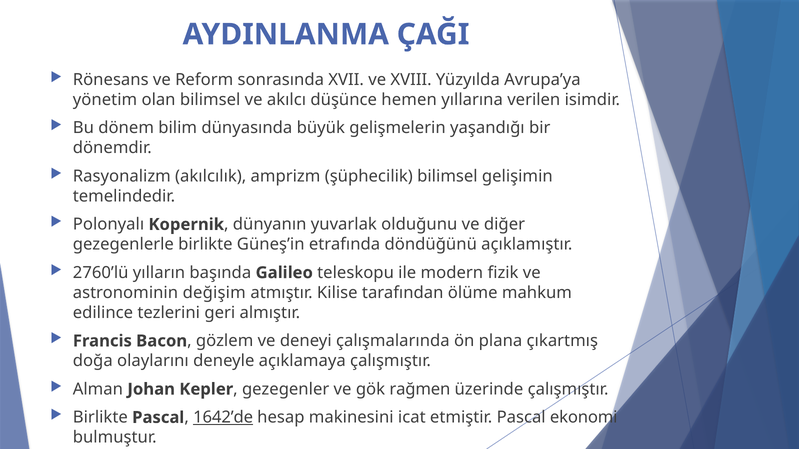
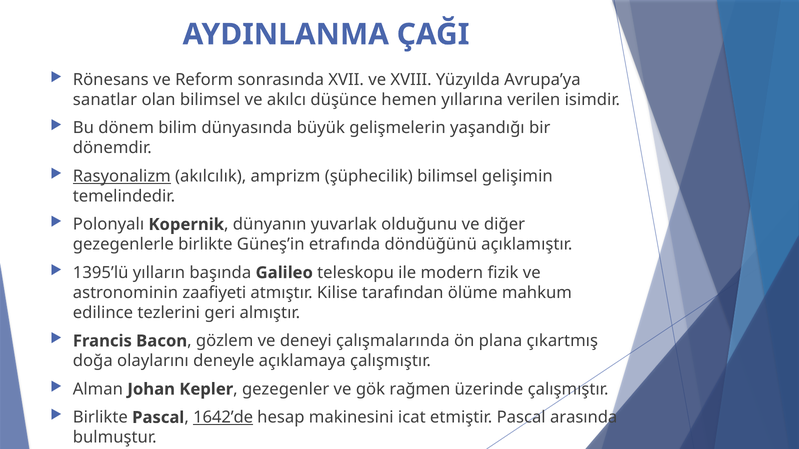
yönetim: yönetim -> sanatlar (105, 100)
Rasyonalizm underline: none -> present (122, 176)
2760’lü: 2760’lü -> 1395’lü (101, 273)
değişim: değişim -> zaafiyeti (214, 293)
ekonomi: ekonomi -> arasında (584, 418)
